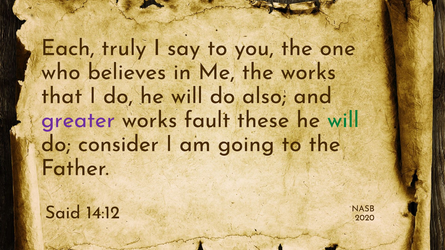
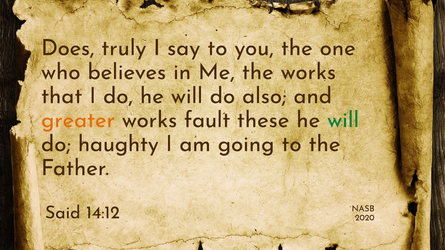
Each: Each -> Does (68, 48)
greater colour: purple -> orange (78, 120)
consider: consider -> haughty (118, 144)
